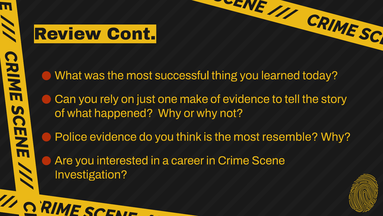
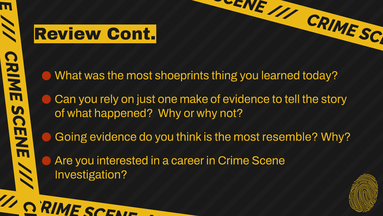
successful: successful -> shoeprints (182, 75)
Police: Police -> Going (71, 137)
